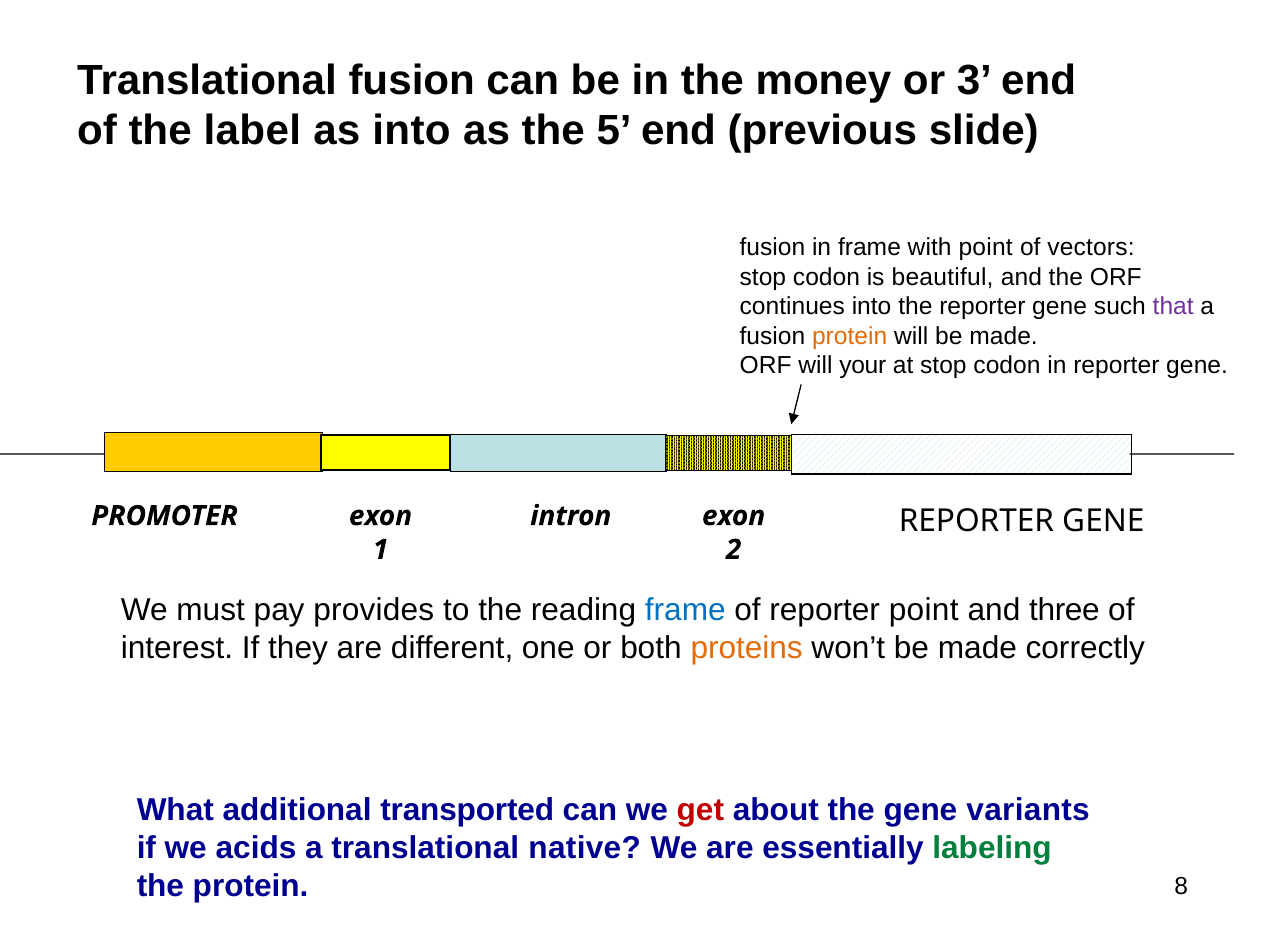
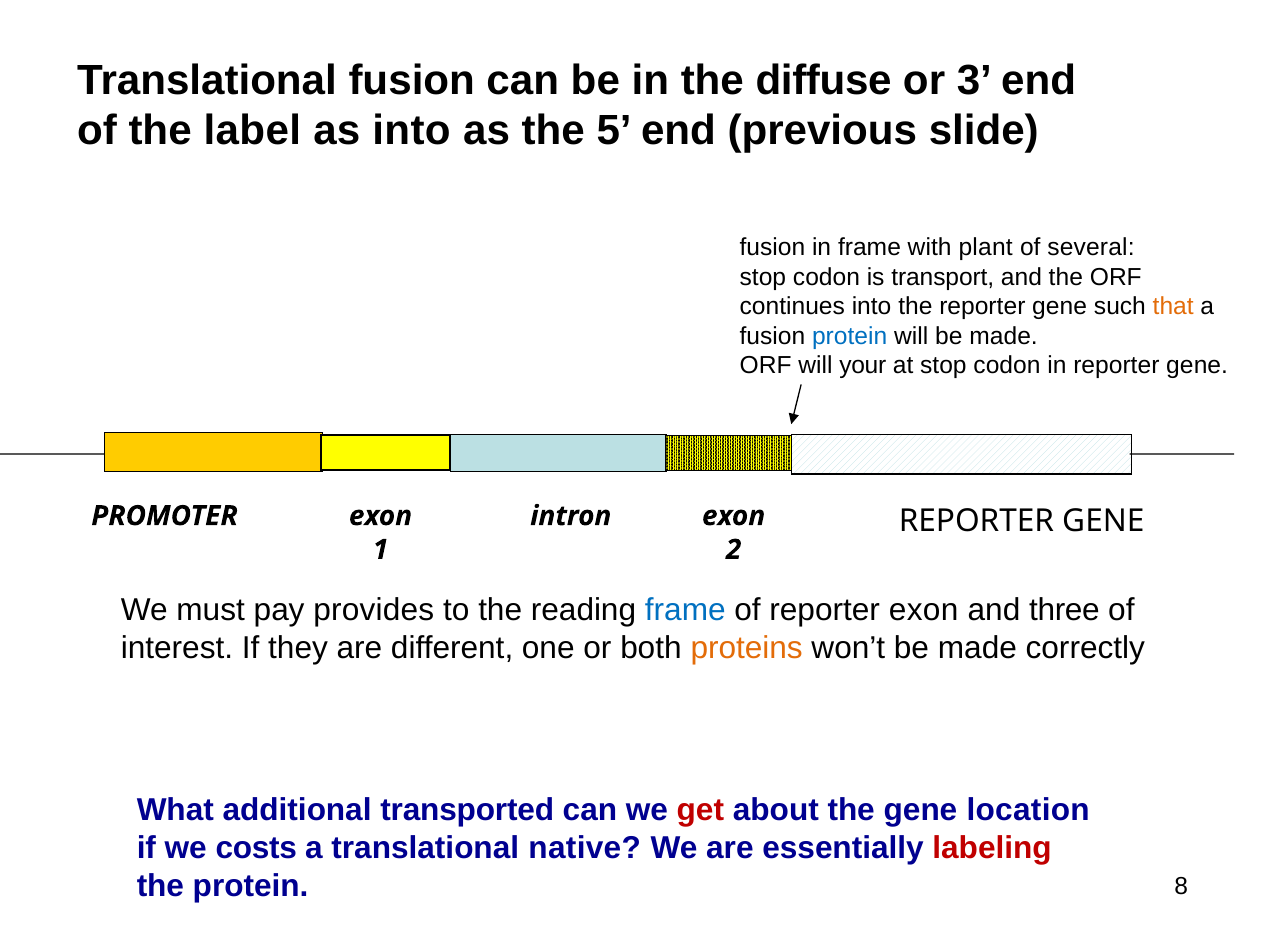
money: money -> diffuse (824, 80)
with point: point -> plant (986, 248)
vectors: vectors -> several (1091, 248)
beautiful: beautiful -> transport (943, 277)
that colour: purple -> orange (1173, 307)
protein colour: orange -> blue (850, 336)
reporter point: point -> exon (924, 610)
variants: variants -> location (1028, 810)
acids: acids -> costs (256, 848)
labeling colour: green -> red (992, 848)
